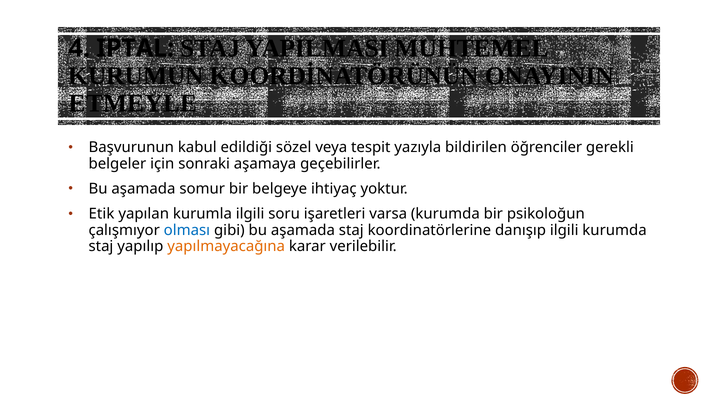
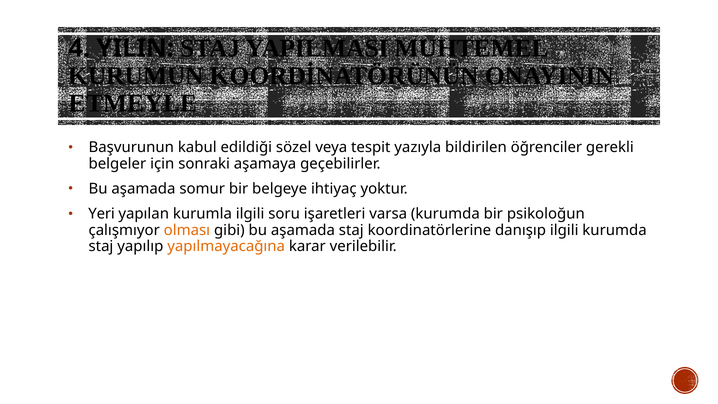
IPTAL: IPTAL -> YILIN (135, 48)
Etik: Etik -> Yeri (102, 214)
olması colour: blue -> orange (187, 230)
